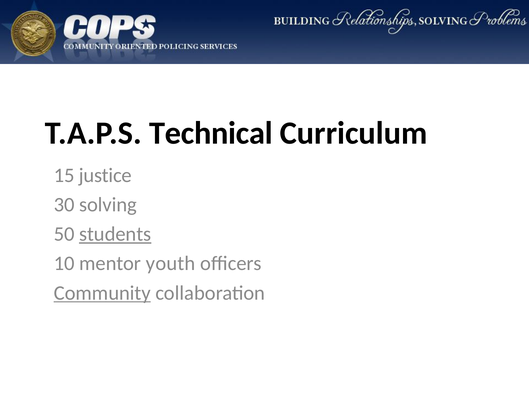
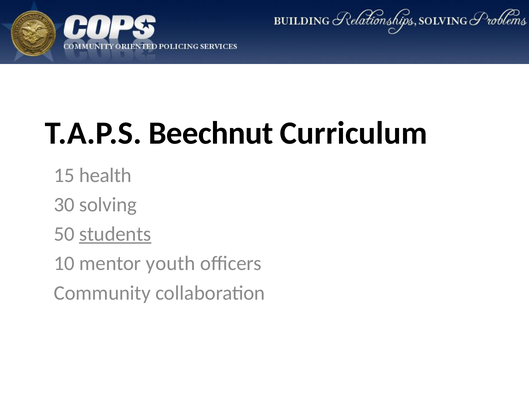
Technical: Technical -> Beechnut (211, 133)
justice: justice -> health (105, 175)
Community underline: present -> none (102, 293)
